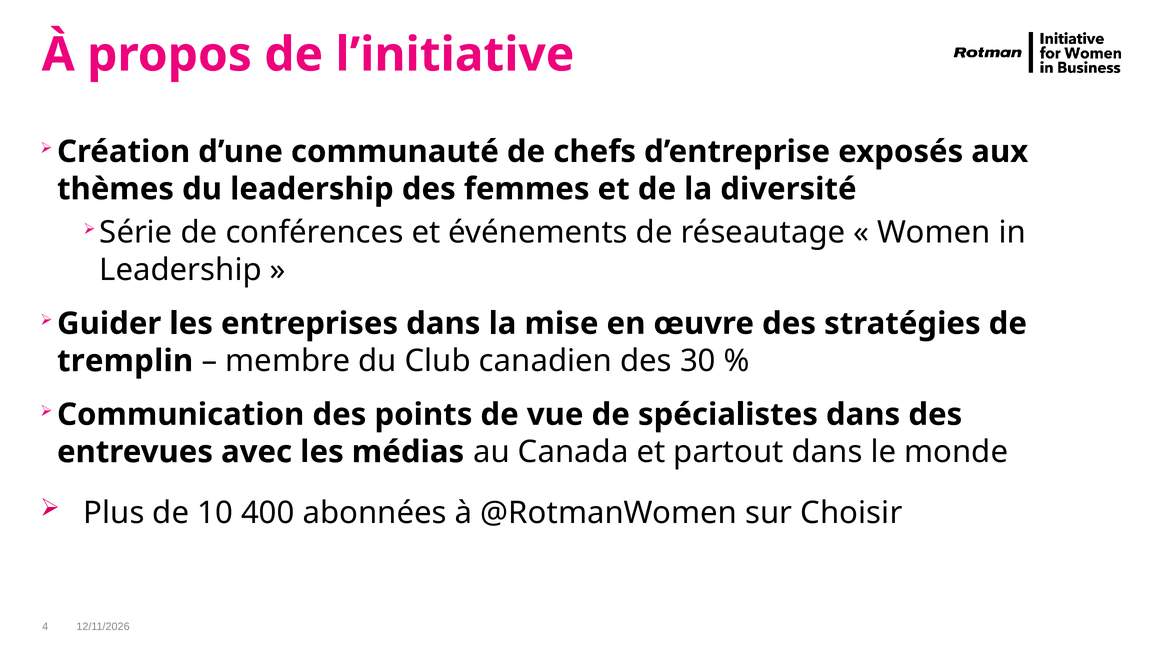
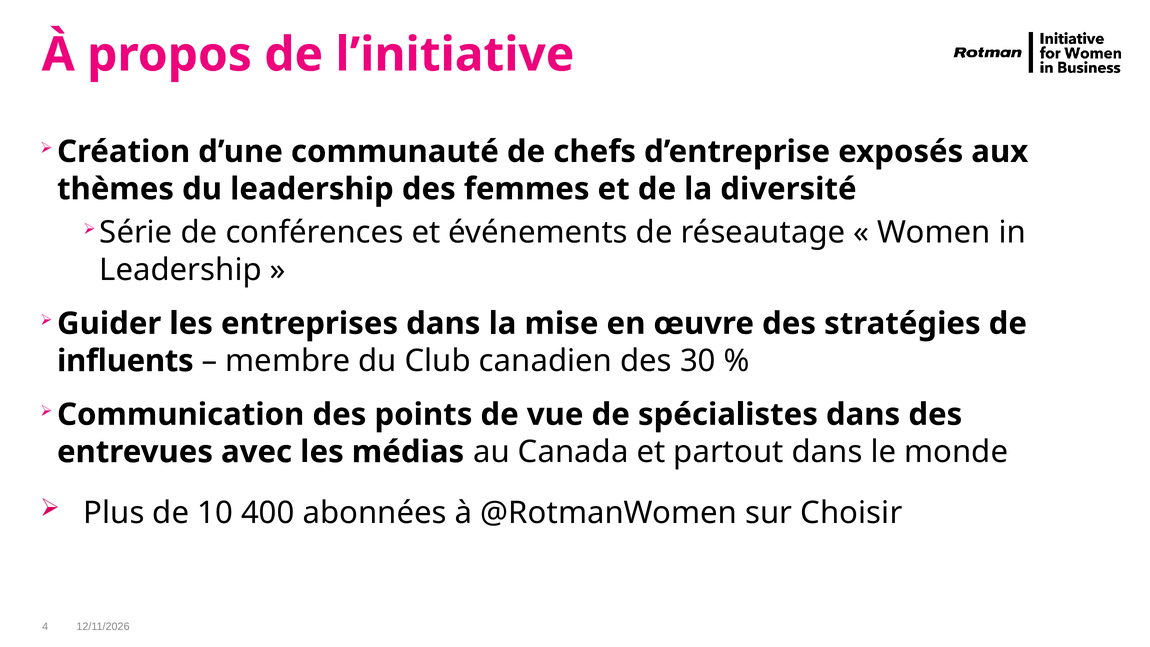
tremplin: tremplin -> influents (125, 361)
